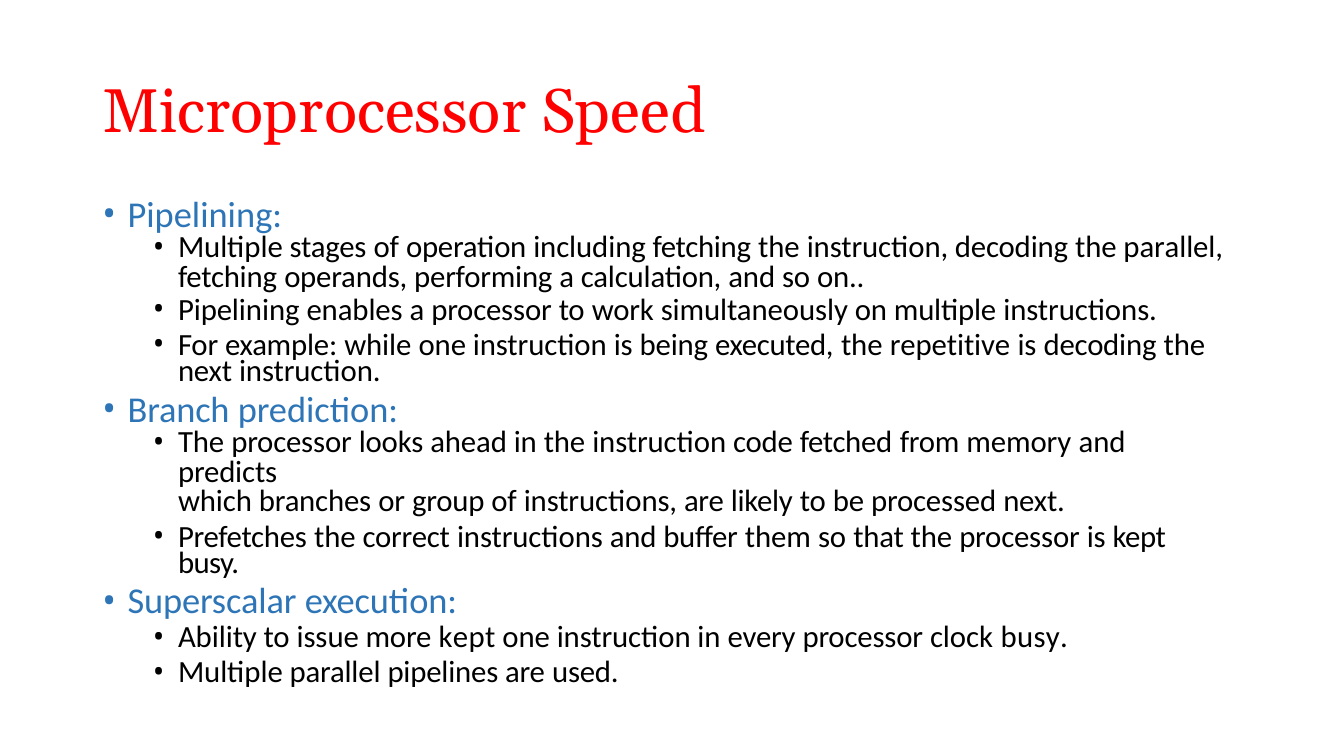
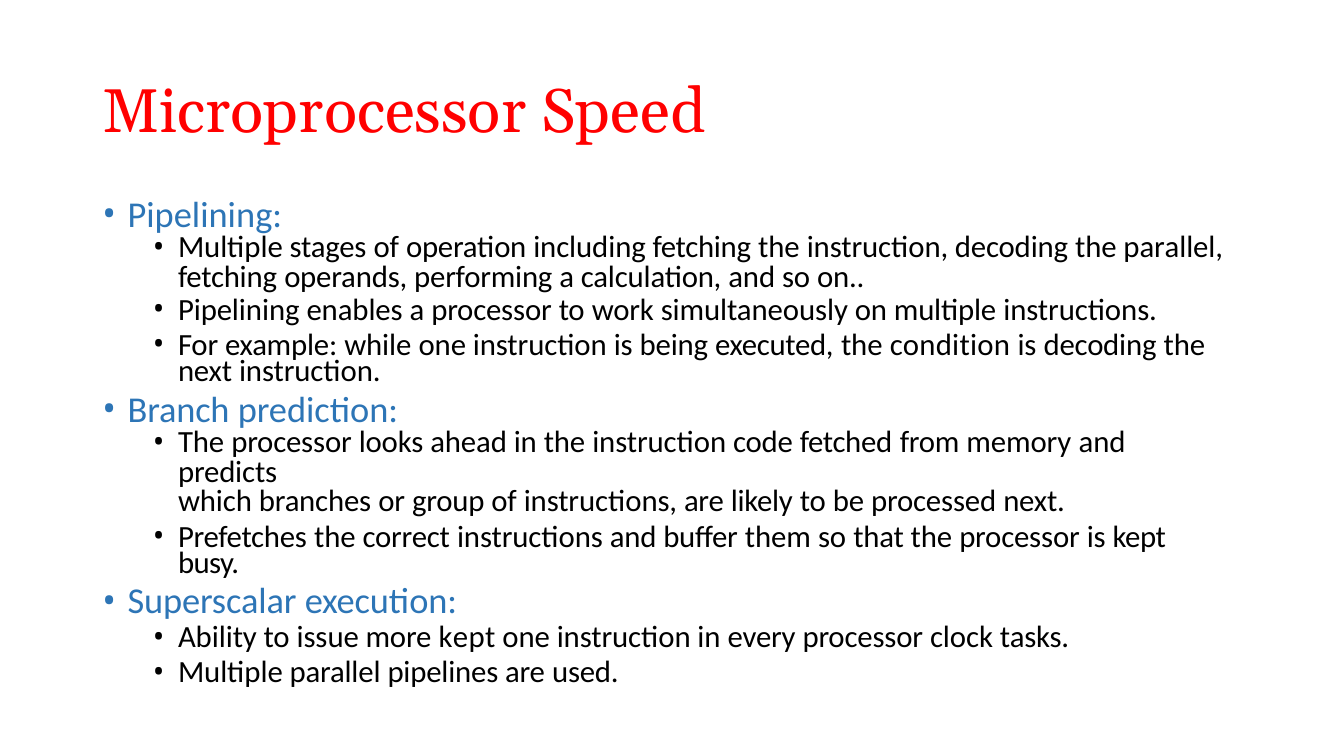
repetitive: repetitive -> condition (950, 346)
clock busy: busy -> tasks (1035, 638)
